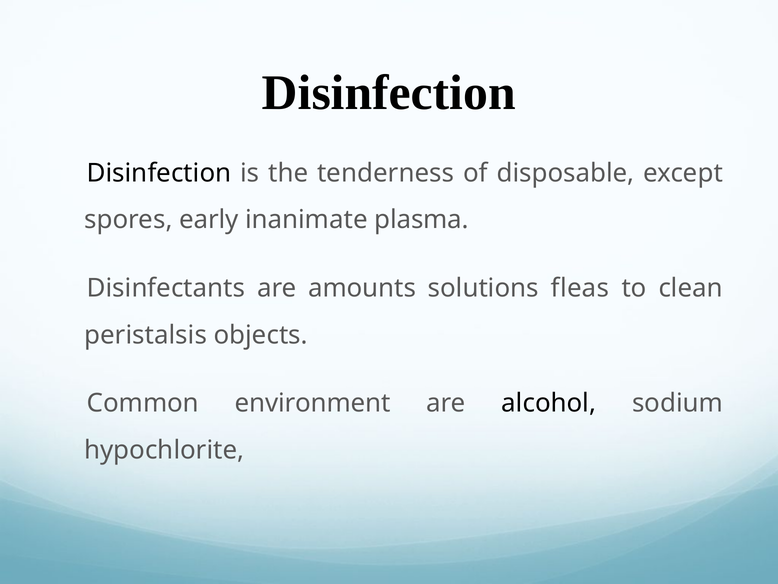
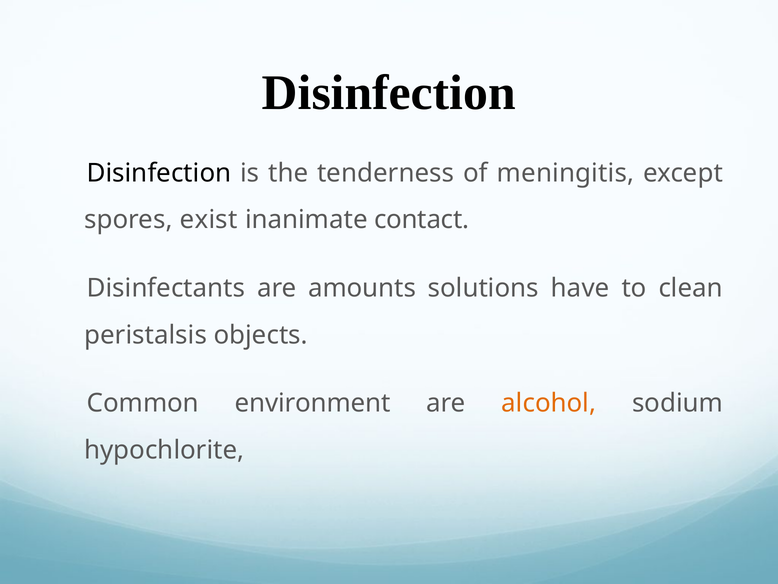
disposable: disposable -> meningitis (565, 173)
early: early -> exist (209, 220)
plasma: plasma -> contact (422, 220)
fleas: fleas -> have (580, 288)
alcohol colour: black -> orange (549, 403)
